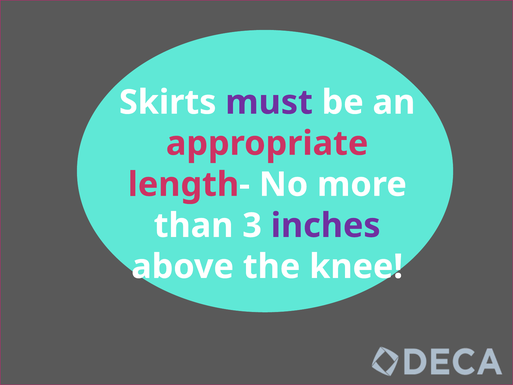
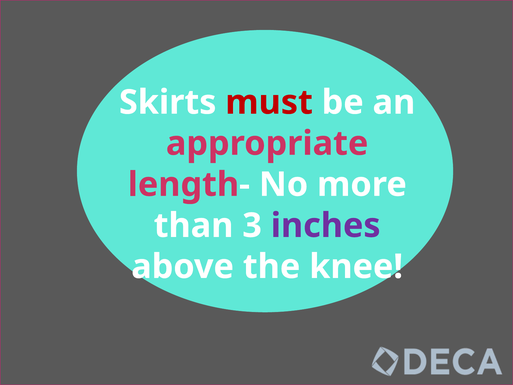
must colour: purple -> red (269, 102)
